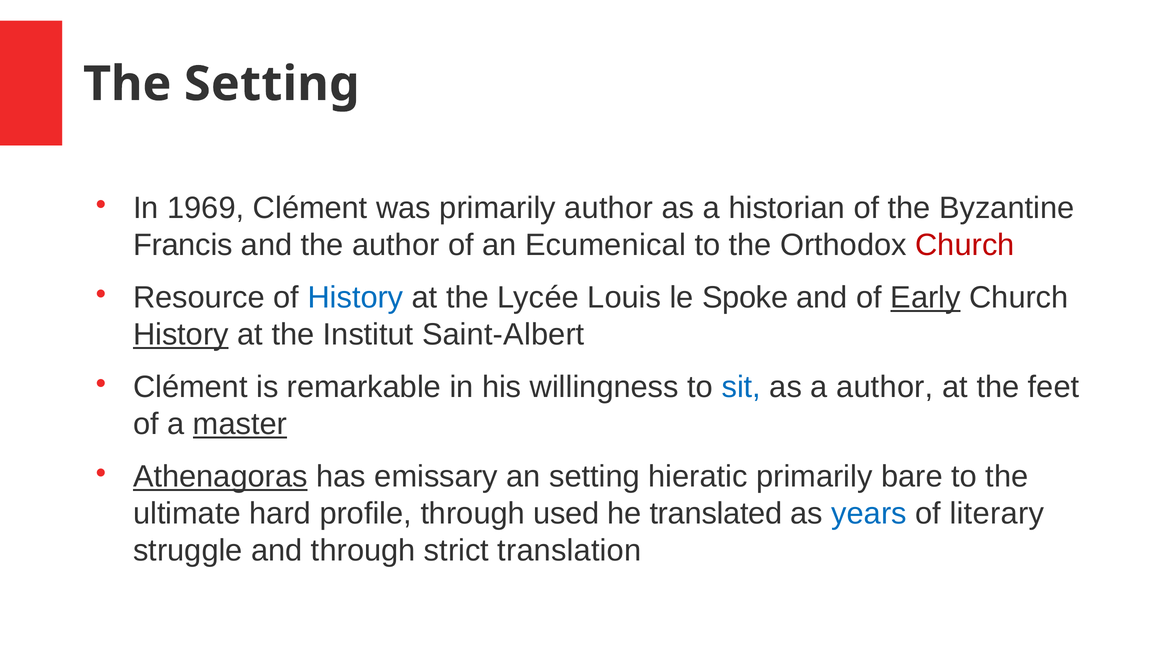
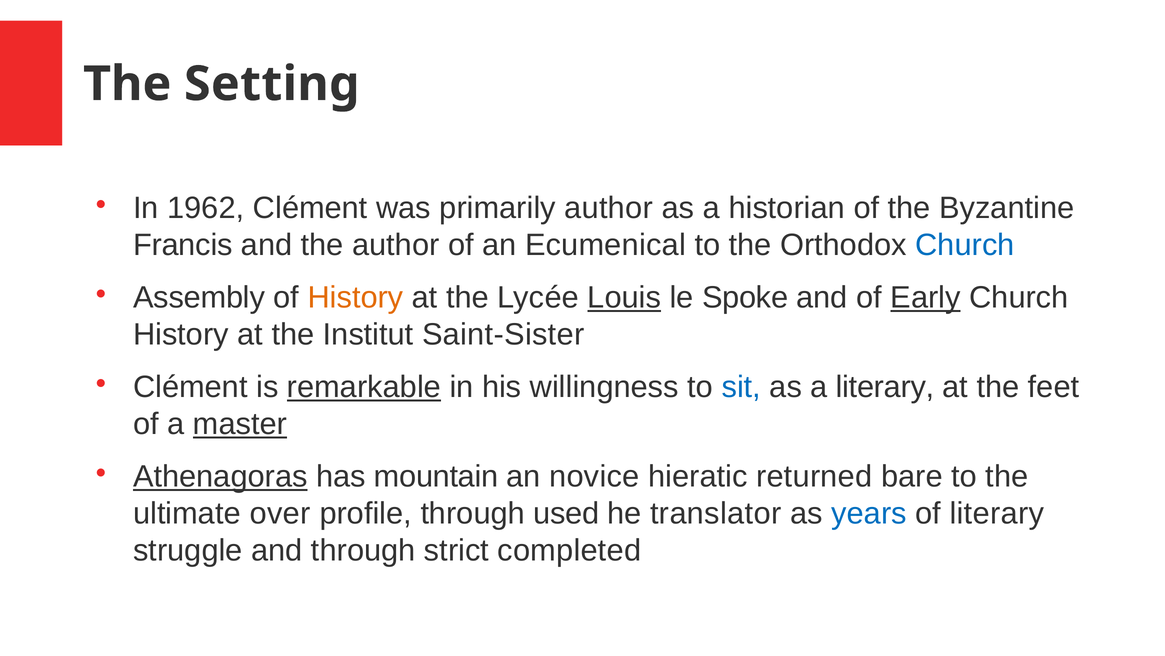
1969: 1969 -> 1962 (206, 208)
Church colour: red -> blue (965, 245)
Resource: Resource -> Assembly (199, 297)
History colour: blue -> orange (355, 297)
Louis underline: none -> present (624, 297)
History underline: present -> none (181, 334)
Saint-Albert: Saint-Albert -> Saint-Sister (503, 334)
remarkable underline: none -> present (364, 387)
a author: author -> literary (885, 387)
emissary: emissary -> mountain (436, 476)
an setting: setting -> novice (594, 476)
hieratic primarily: primarily -> returned (814, 476)
hard: hard -> over (280, 513)
translated: translated -> translator (716, 513)
translation: translation -> completed (569, 550)
